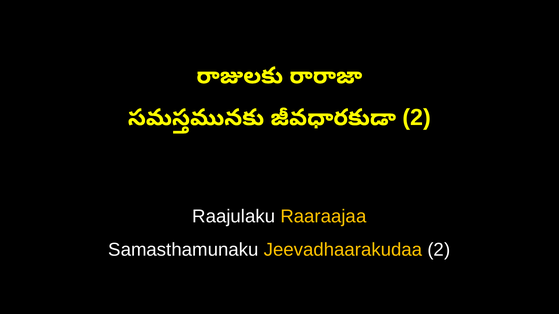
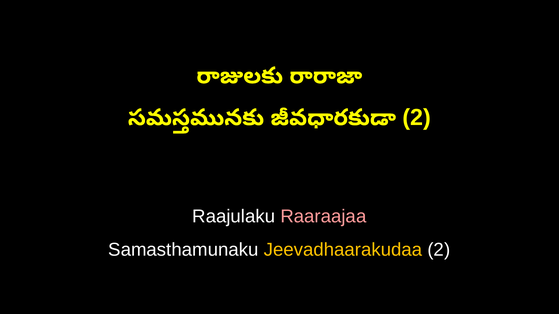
Raaraajaa colour: yellow -> pink (323, 216)
